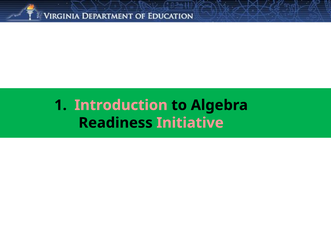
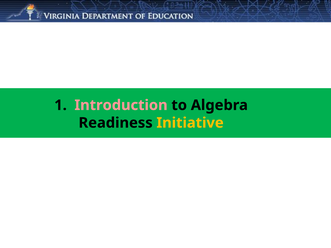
Initiative colour: pink -> yellow (190, 123)
